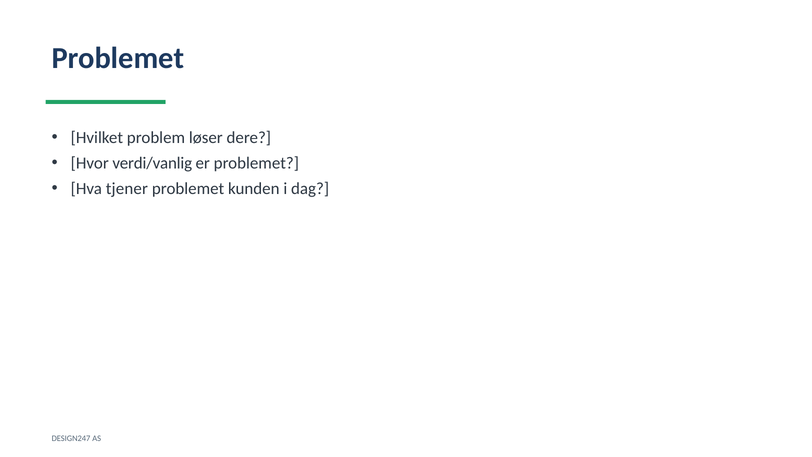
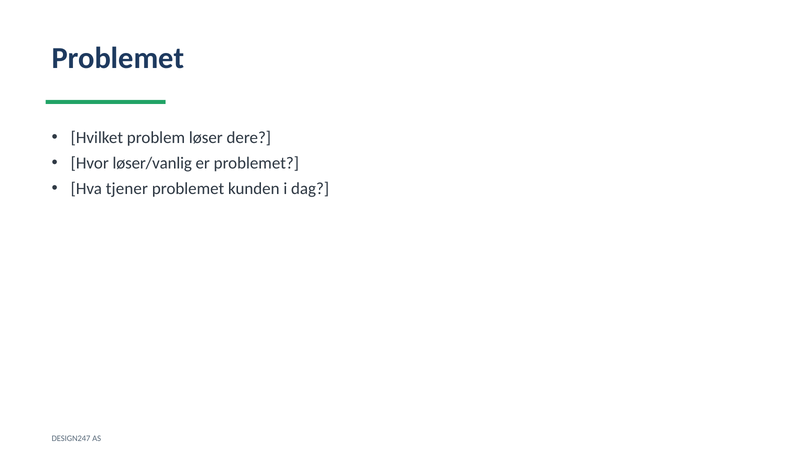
verdi/vanlig: verdi/vanlig -> løser/vanlig (152, 163)
